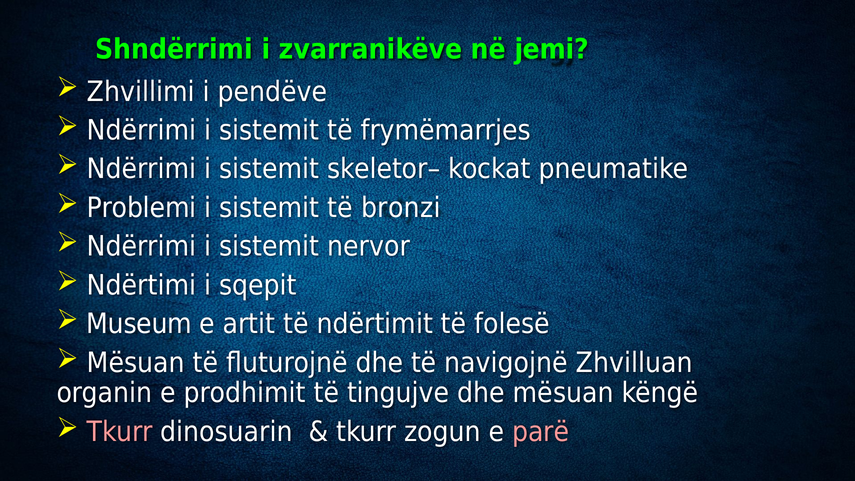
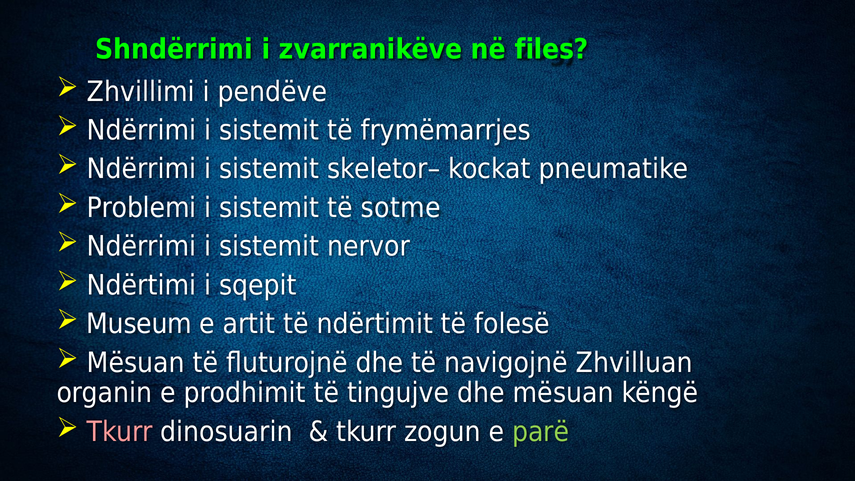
jemi: jemi -> files (552, 50)
bronzi: bronzi -> sotme (401, 208)
parë colour: pink -> light green (541, 432)
